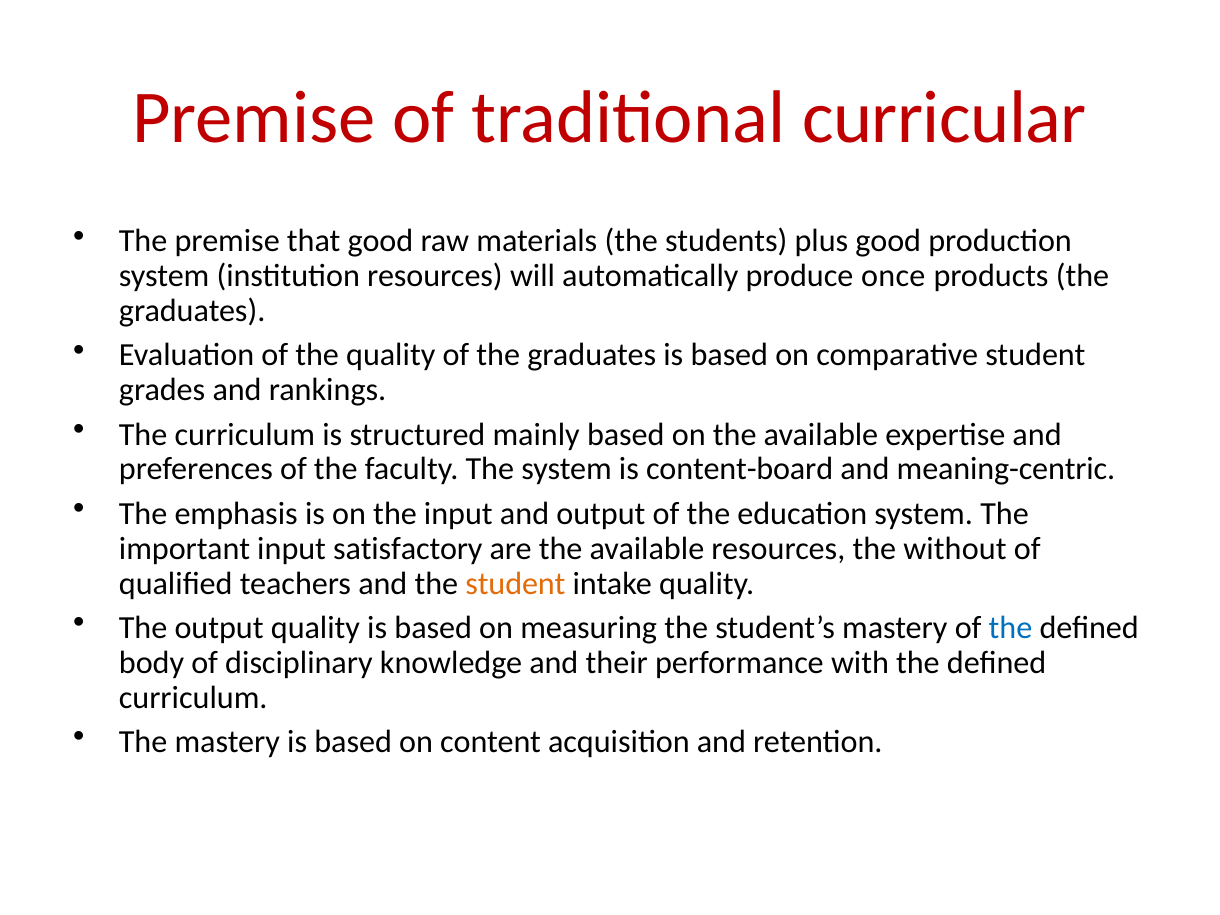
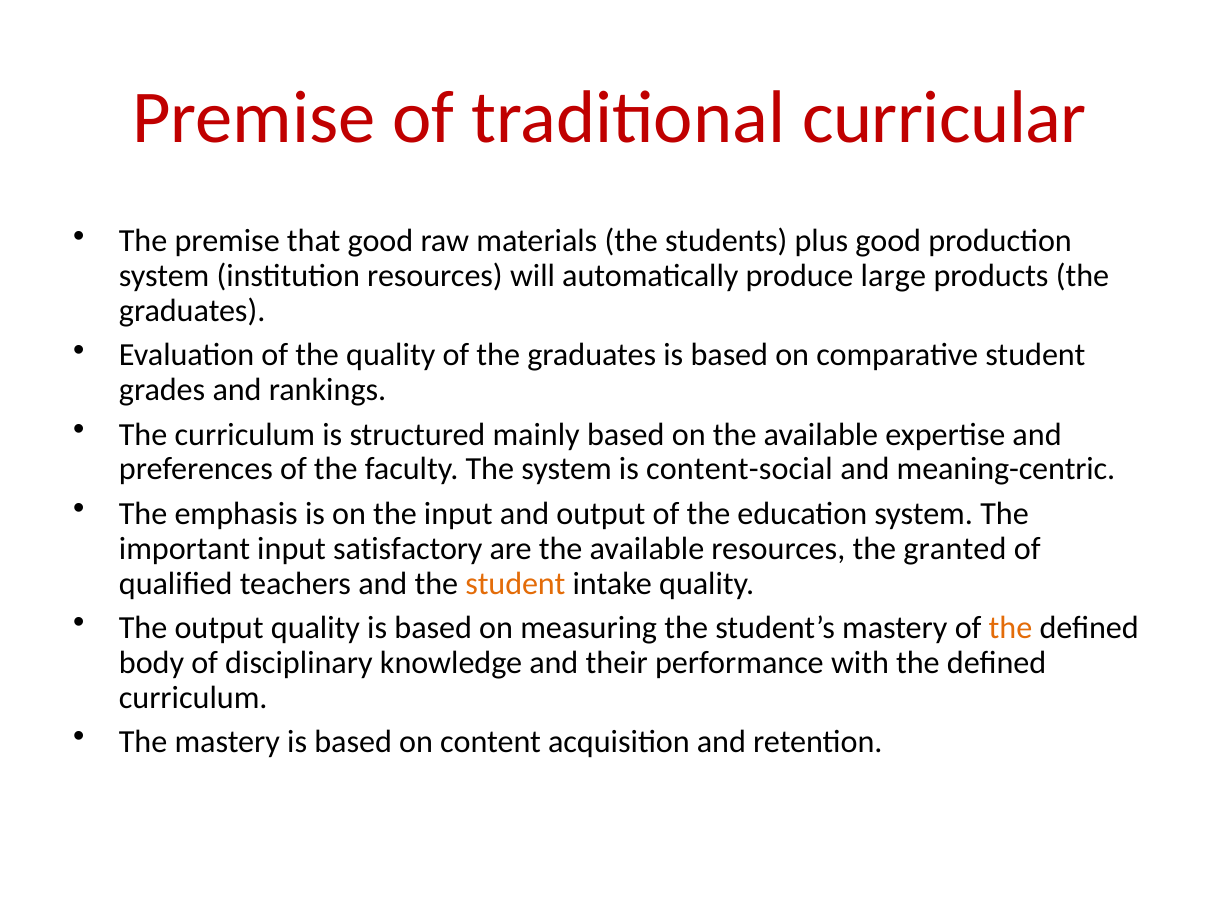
once: once -> large (893, 276)
content-board: content-board -> content-social (739, 469)
without: without -> granted (955, 549)
the colour: blue -> orange (1011, 628)
